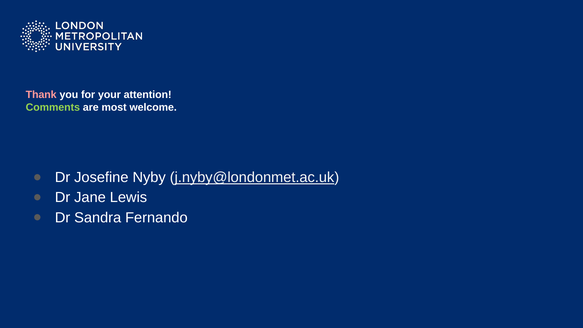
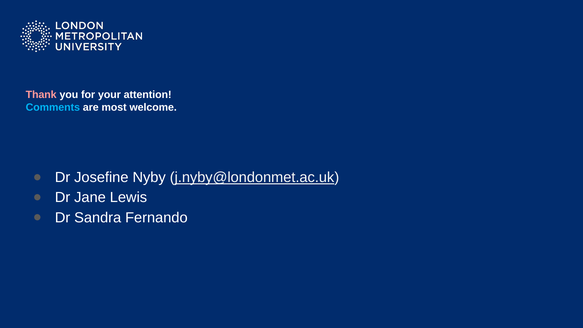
Comments colour: light green -> light blue (53, 107)
